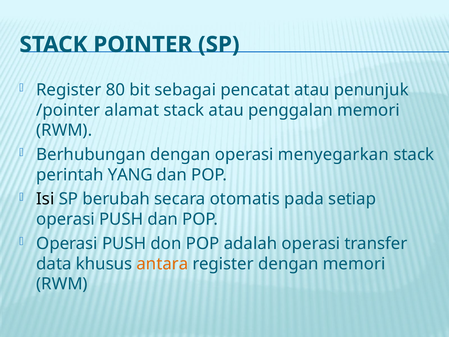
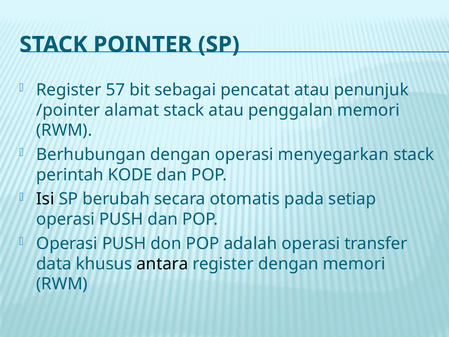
80: 80 -> 57 (115, 90)
YANG: YANG -> KODE (130, 175)
antara colour: orange -> black (162, 264)
